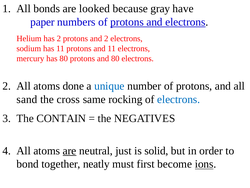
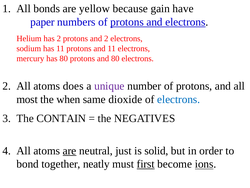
looked: looked -> yellow (94, 9)
gray: gray -> gain (160, 9)
done: done -> does (73, 86)
unique colour: blue -> purple (109, 86)
sand: sand -> most (27, 99)
cross: cross -> when (68, 99)
rocking: rocking -> dioxide (125, 99)
first underline: none -> present (146, 164)
